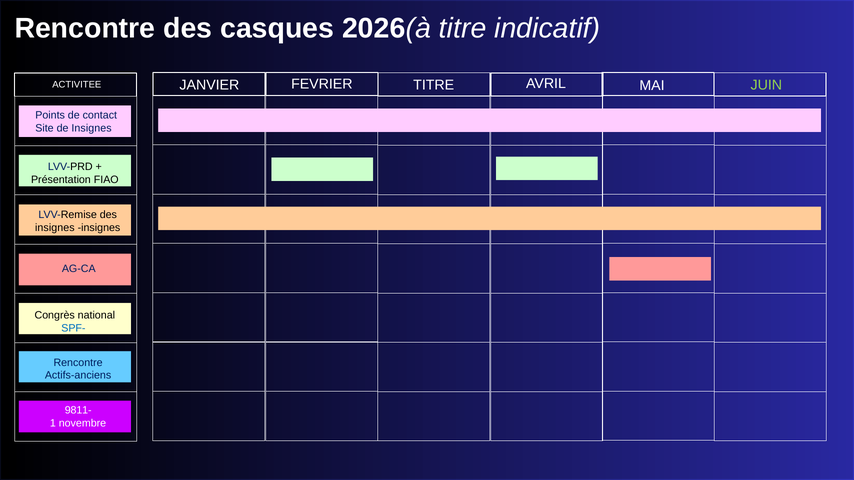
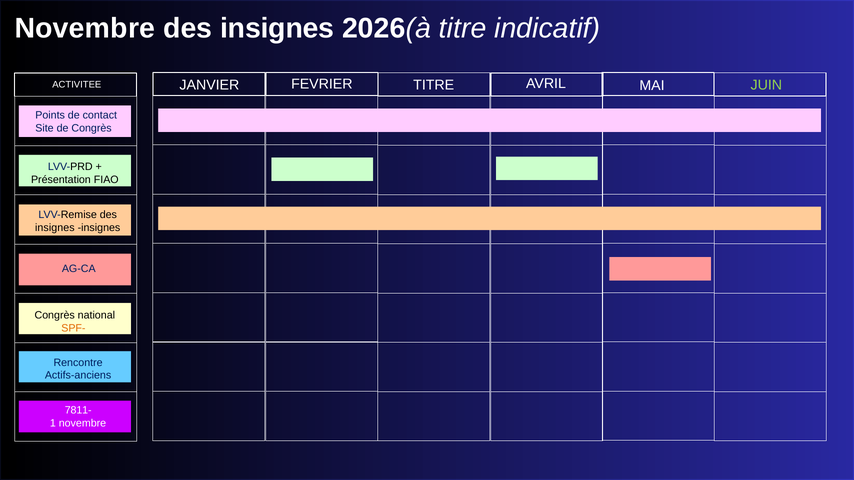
Rencontre: Rencontre -> Novembre (85, 29)
casques: casques -> insignes (277, 29)
de Insignes: Insignes -> Congrès (92, 128)
SPF- colour: blue -> orange (73, 328)
9811-: 9811- -> 7811- (78, 411)
